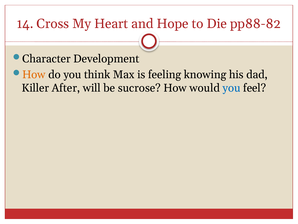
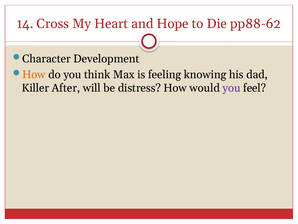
pp88-82: pp88-82 -> pp88-62 (255, 24)
sucrose: sucrose -> distress (139, 88)
you colour: blue -> purple (232, 88)
